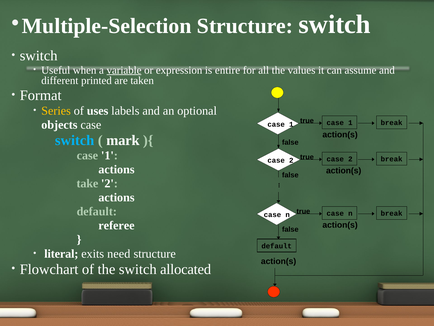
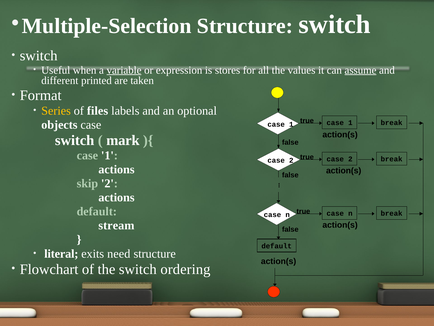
entire: entire -> stores (228, 70)
assume underline: none -> present (361, 70)
uses: uses -> files (98, 111)
switch colour: light blue -> white (75, 140)
take: take -> skip (87, 183)
referee: referee -> stream (116, 225)
allocated: allocated -> ordering (185, 269)
